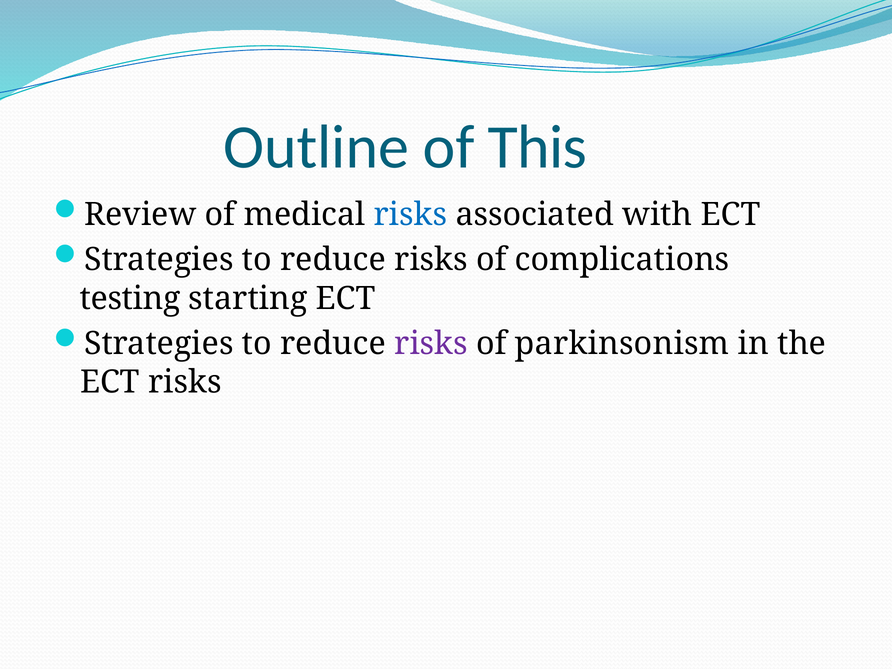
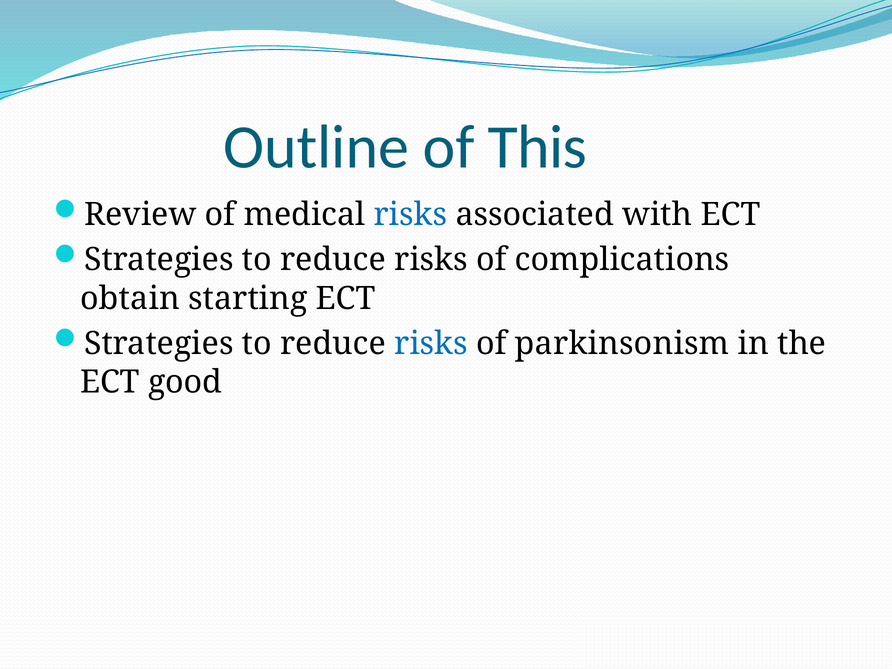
testing: testing -> obtain (130, 298)
risks colour: purple -> blue (431, 344)
ECT risks: risks -> good (185, 382)
